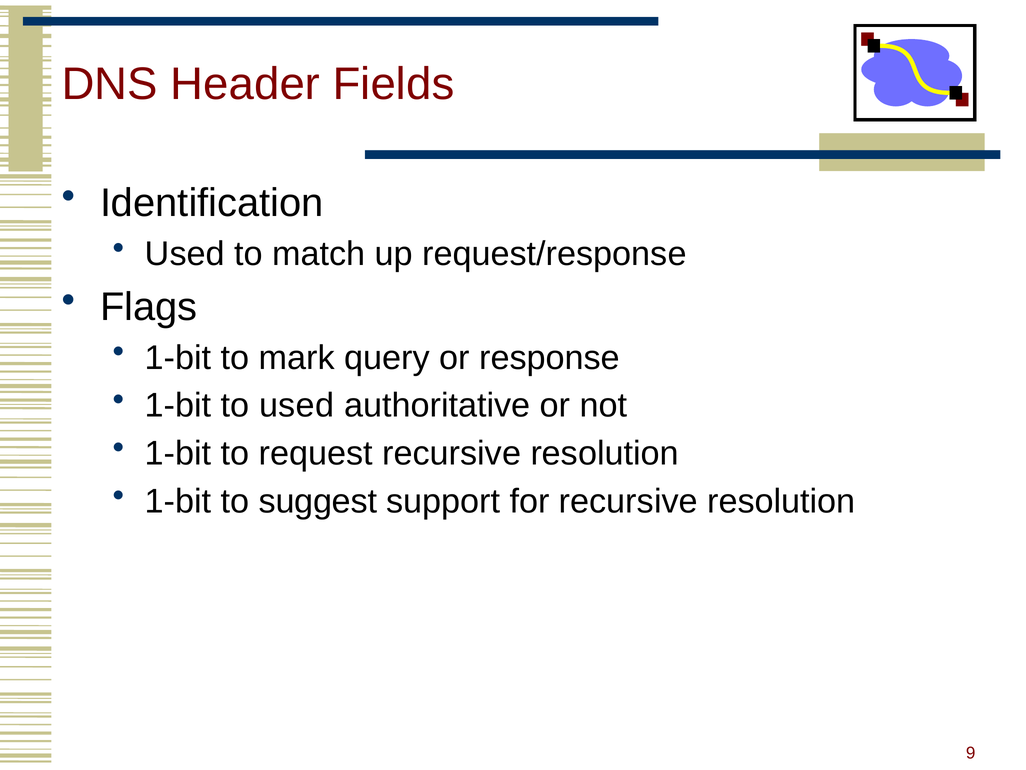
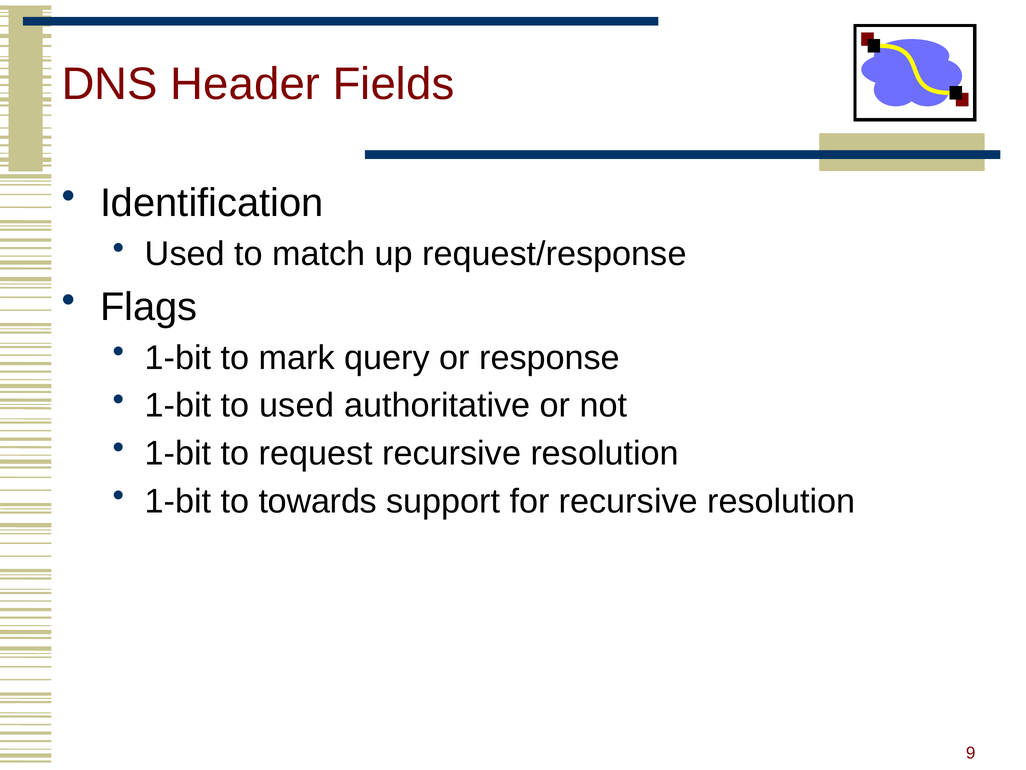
suggest: suggest -> towards (318, 501)
